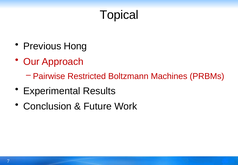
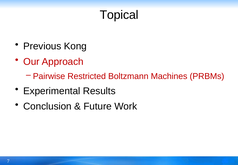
Hong: Hong -> Kong (75, 46)
